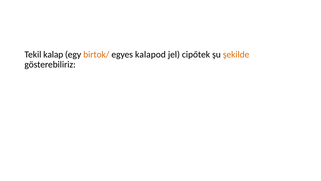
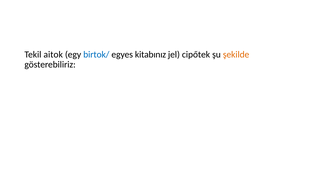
kalap: kalap -> aitok (53, 54)
birtok/ colour: orange -> blue (96, 54)
kalapod: kalapod -> kitabınız (151, 54)
